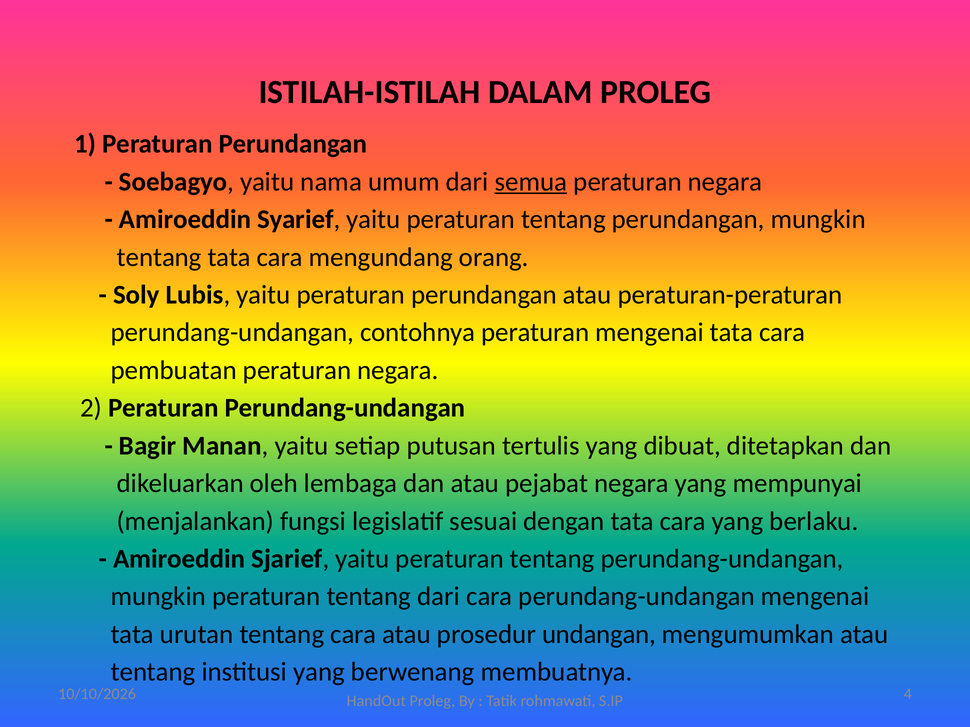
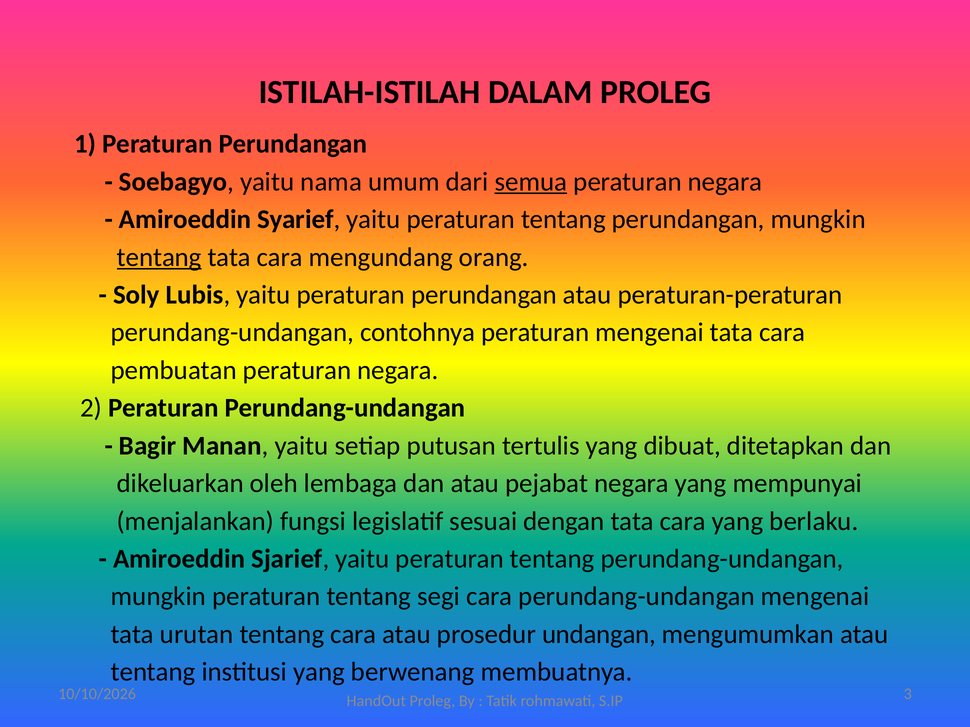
tentang underline: none -> present (159, 257)
tentang dari: dari -> segi (439, 597)
4: 4 -> 3 (908, 695)
